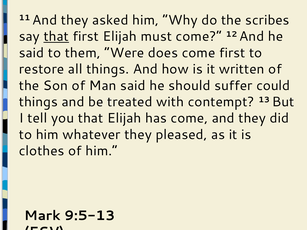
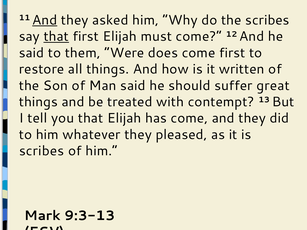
And underline: none -> present (45, 20)
could: could -> great (273, 86)
clothes: clothes -> scribes (42, 151)
9:5-13: 9:5-13 -> 9:3-13 (90, 216)
